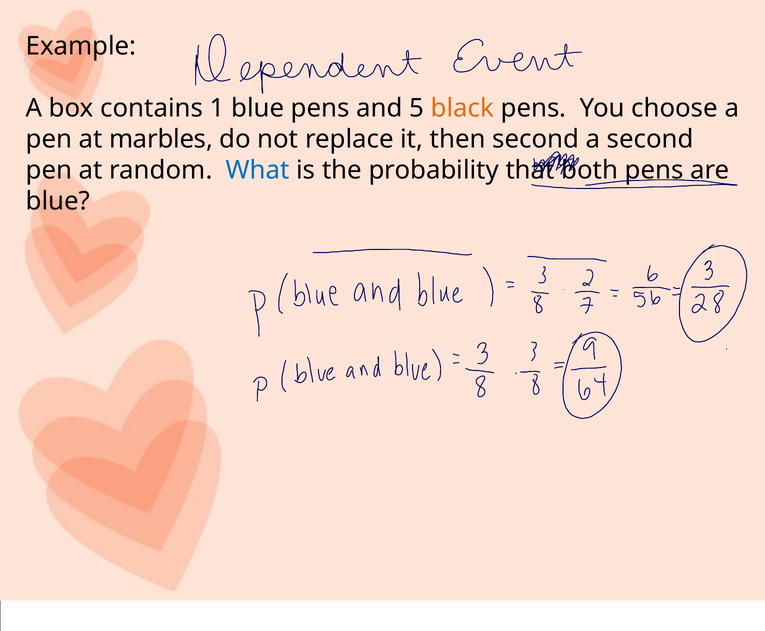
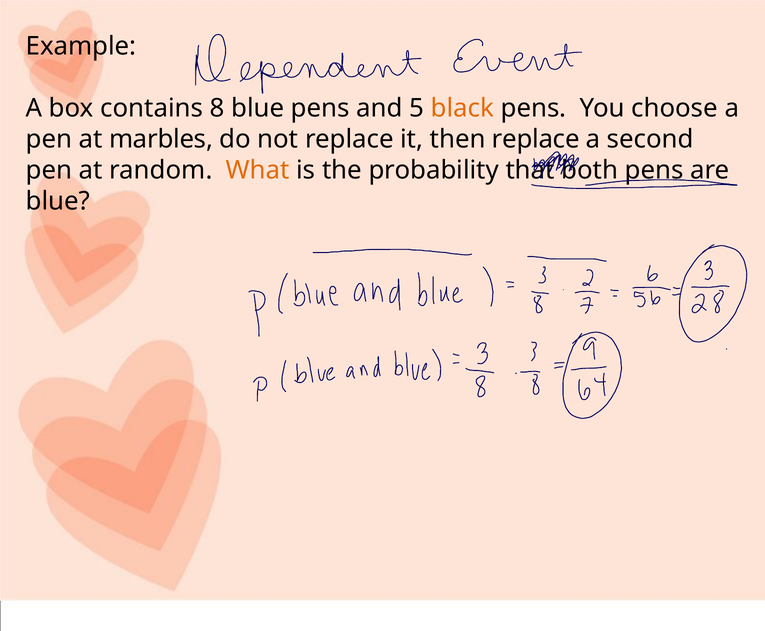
1: 1 -> 8 (217, 108)
then second: second -> replace (536, 139)
What colour: blue -> orange (258, 170)
